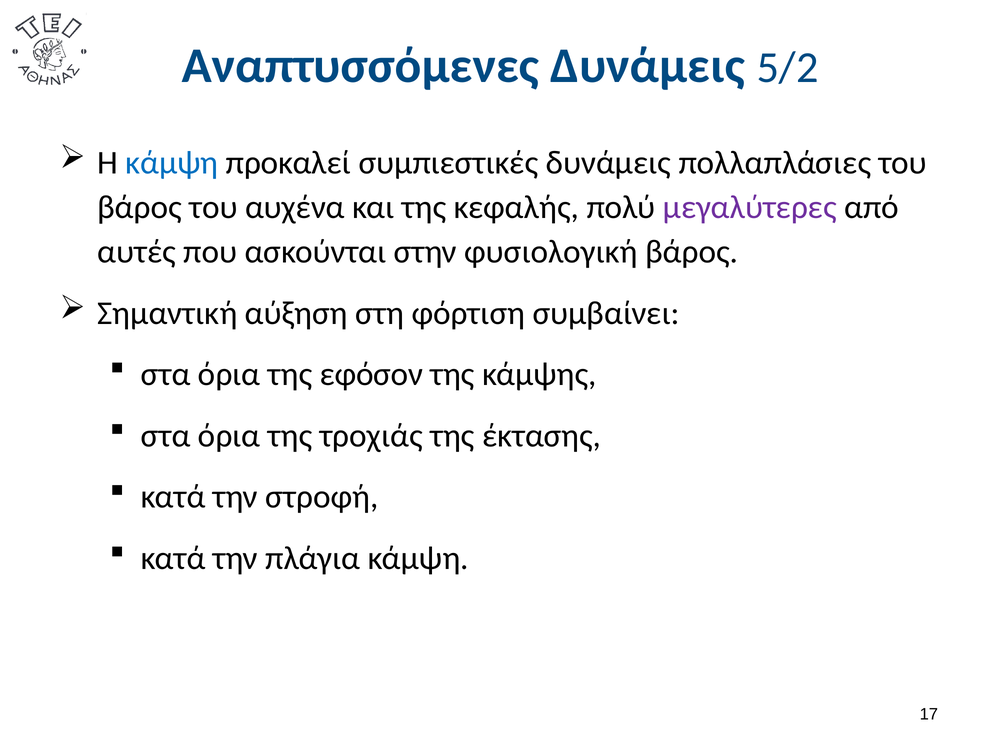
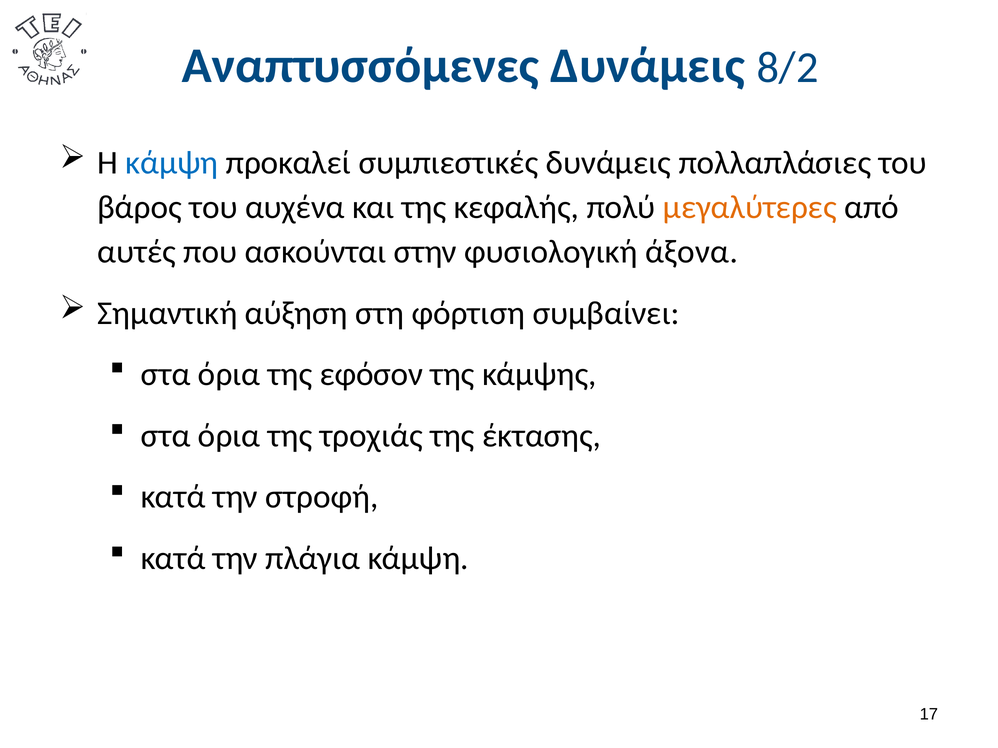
5/2: 5/2 -> 8/2 (788, 68)
μεγαλύτερες colour: purple -> orange (750, 207)
φυσιολογική βάρος: βάρος -> άξονα (692, 252)
